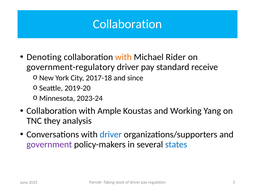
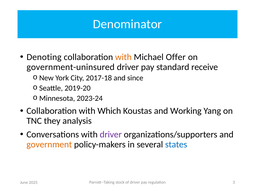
Collaboration: Collaboration -> Denominator (127, 24)
Rider: Rider -> Offer (176, 57)
government-regulatory: government-regulatory -> government-uninsured (71, 67)
Ample: Ample -> Which (109, 111)
driver colour: blue -> purple (111, 135)
government colour: purple -> orange (49, 145)
